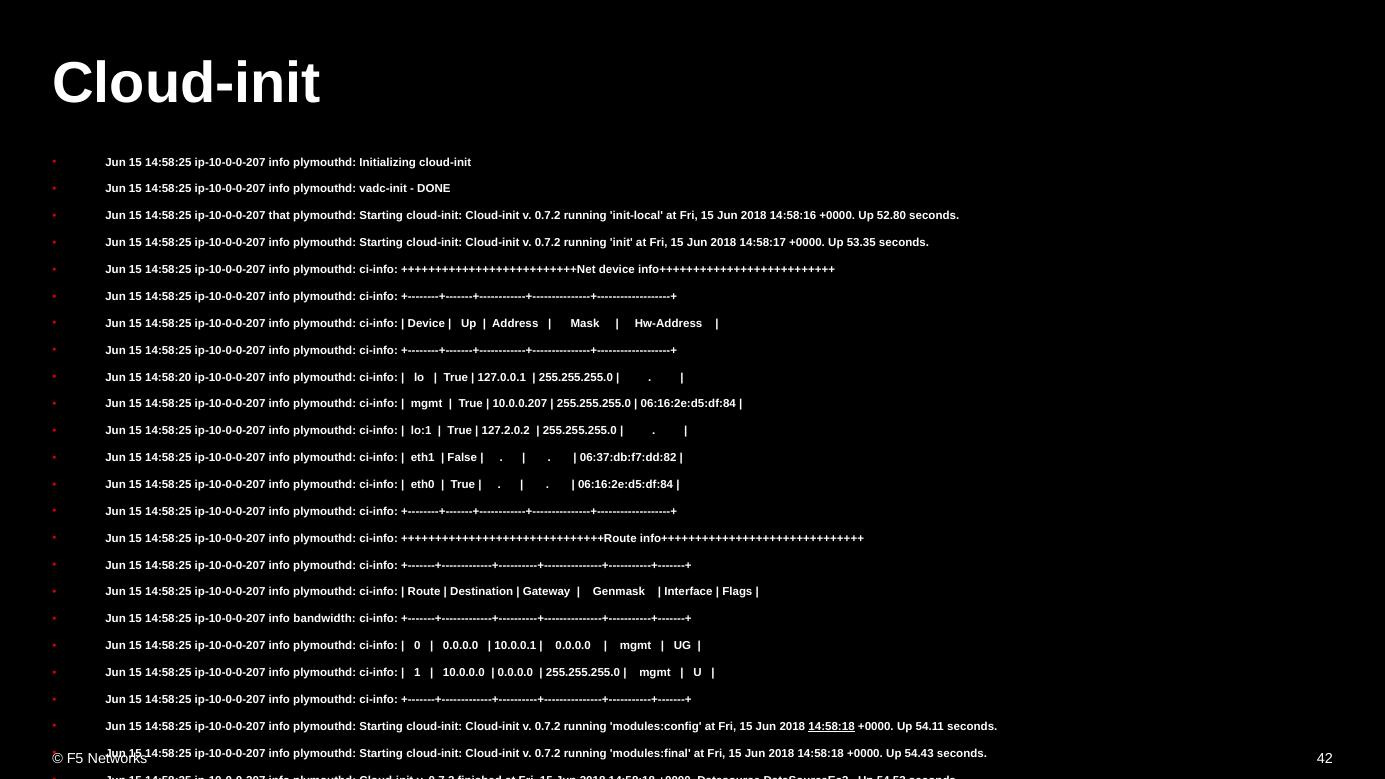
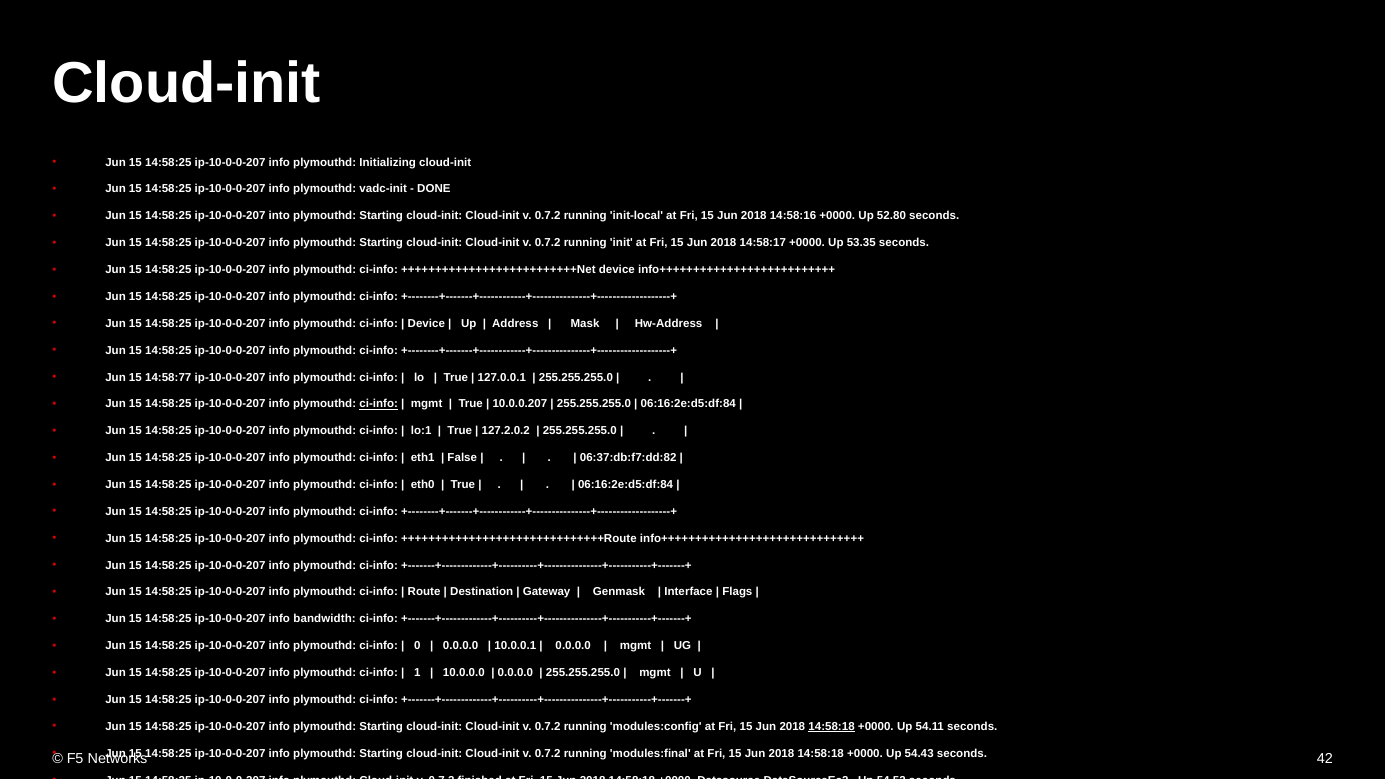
that: that -> into (279, 216)
14:58:20: 14:58:20 -> 14:58:77 (168, 377)
ci-info underline: none -> present (379, 404)
